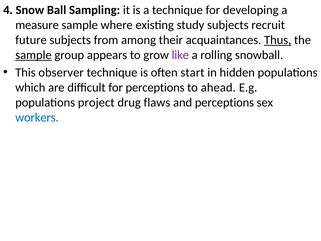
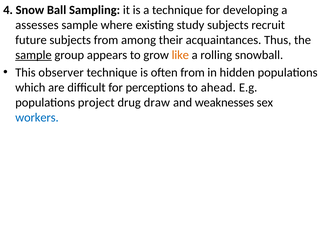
measure: measure -> assesses (37, 25)
Thus underline: present -> none (278, 40)
like colour: purple -> orange (180, 55)
often start: start -> from (193, 72)
flaws: flaws -> draw (157, 102)
and perceptions: perceptions -> weaknesses (224, 102)
